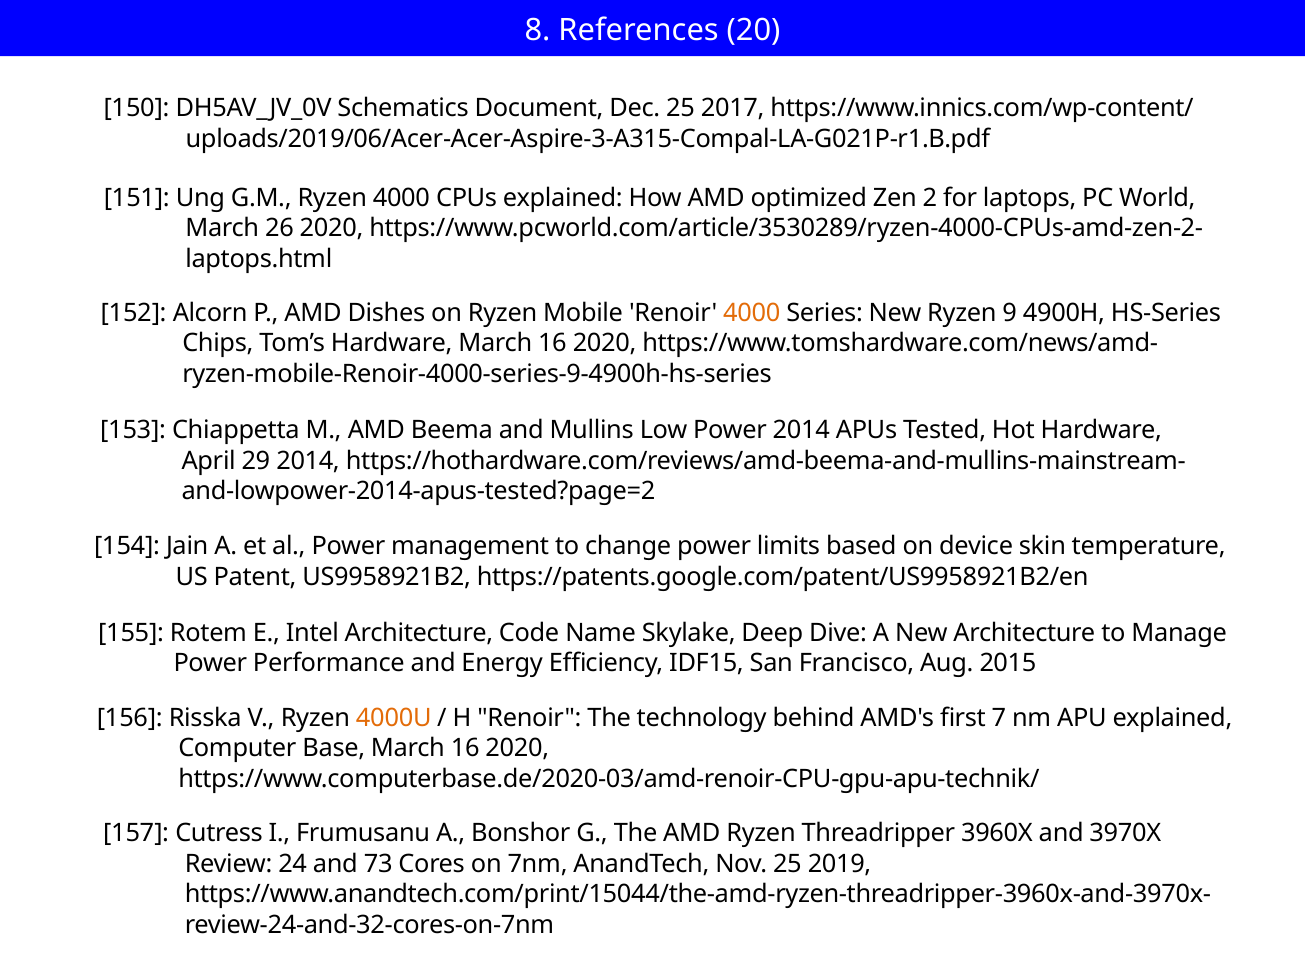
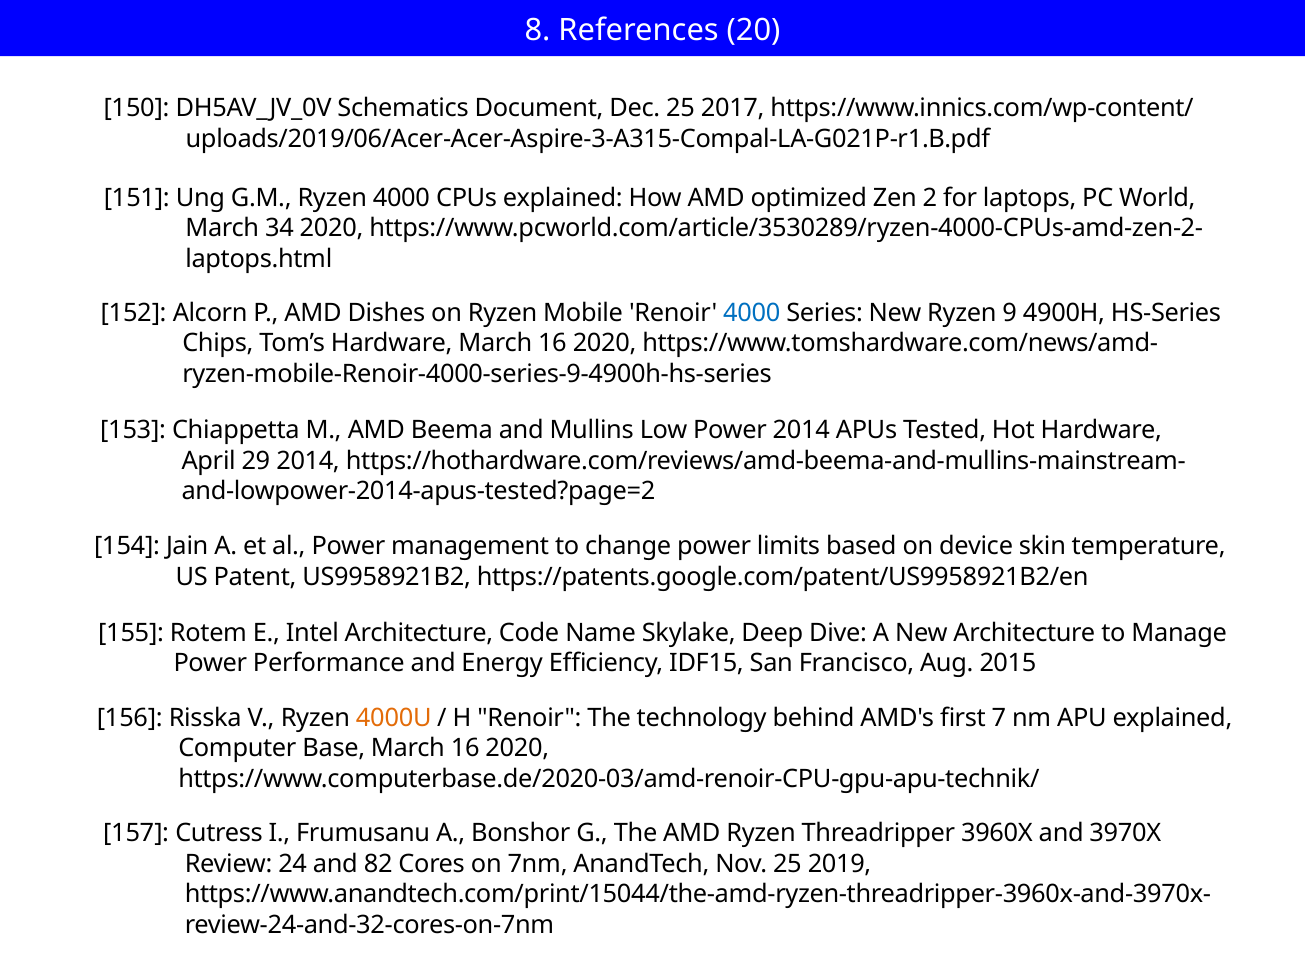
26: 26 -> 34 (279, 228)
4000 colour: orange -> blue (752, 313)
73: 73 -> 82 (378, 863)
